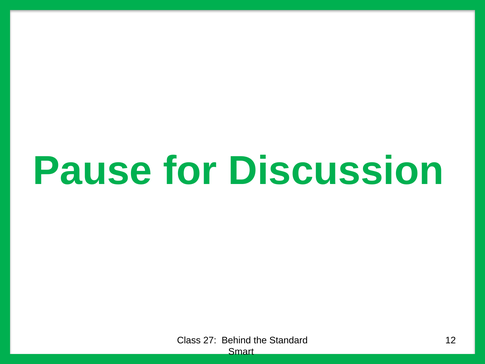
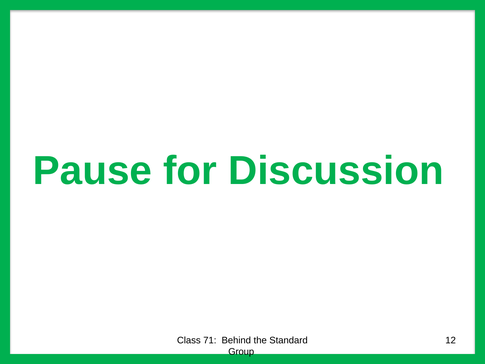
27: 27 -> 71 (210, 340)
Smart: Smart -> Group (241, 351)
